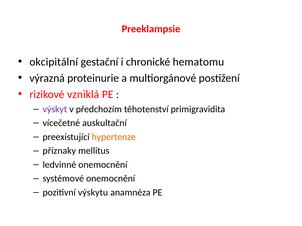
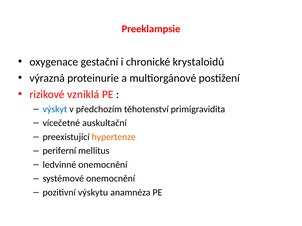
okcipitální: okcipitální -> oxygenace (54, 62)
hematomu: hematomu -> krystaloidů (198, 62)
výskyt colour: purple -> blue (55, 109)
příznaky: příznaky -> periferní (59, 151)
